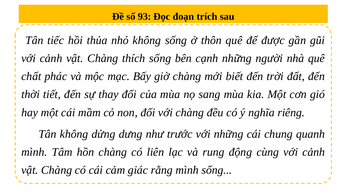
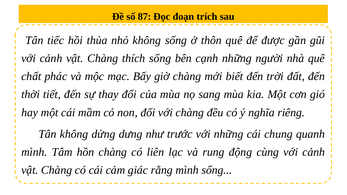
93: 93 -> 87 (144, 16)
